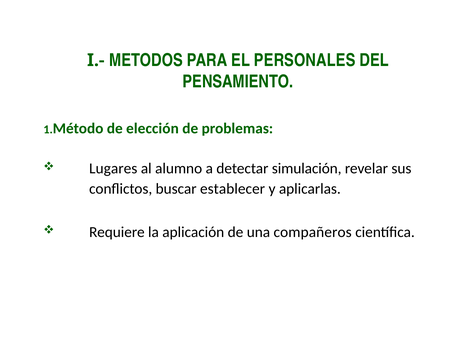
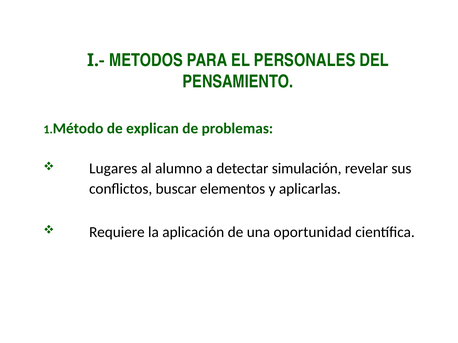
elección: elección -> explican (152, 129)
establecer: establecer -> elementos (233, 189)
compañeros: compañeros -> oportunidad (313, 232)
